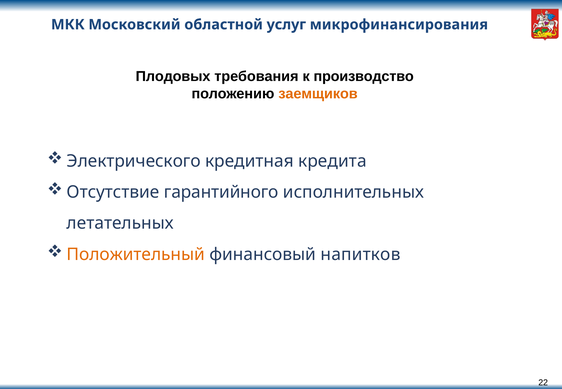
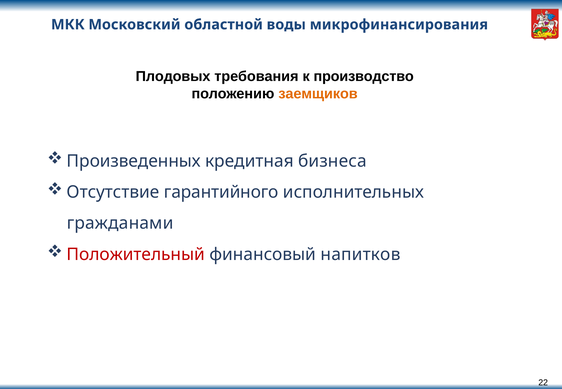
услуг: услуг -> воды (286, 25)
Электрического: Электрического -> Произведенных (134, 161)
кредита: кредита -> бизнеса (332, 161)
летательных: летательных -> гражданами (120, 223)
Положительный colour: orange -> red (136, 254)
